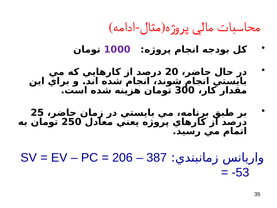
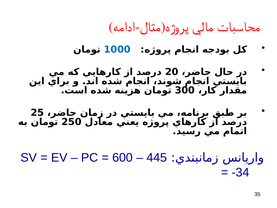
1000 colour: purple -> blue (117, 49)
206: 206 -> 600 (123, 157)
387: 387 -> 445 (157, 157)
-53: -53 -> -34 (241, 172)
